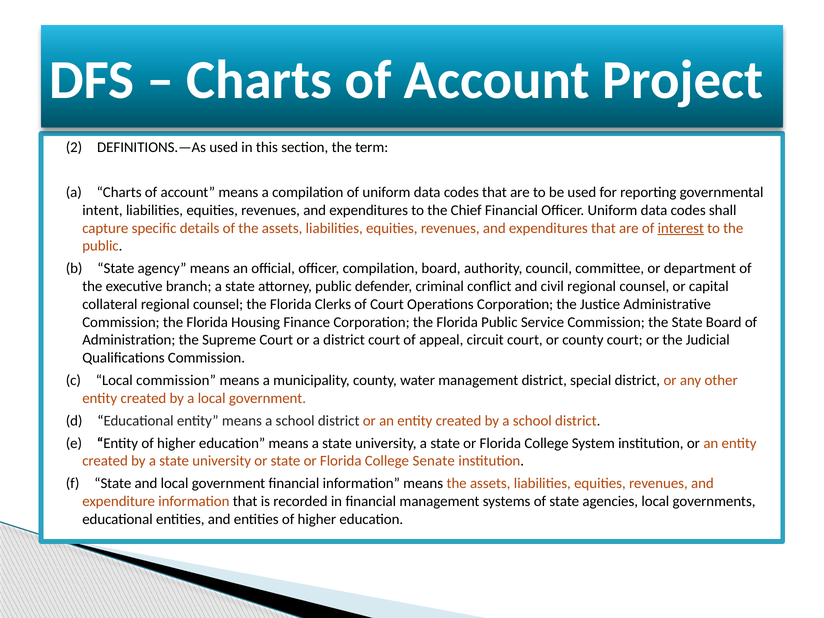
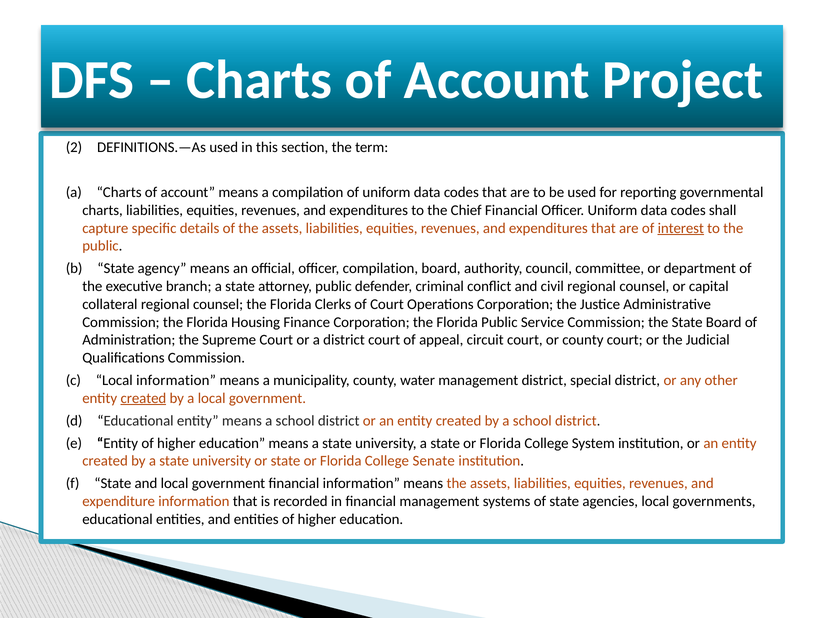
intent: intent -> charts (103, 210)
Local commission: commission -> information (176, 380)
created underline: none -> present (143, 398)
